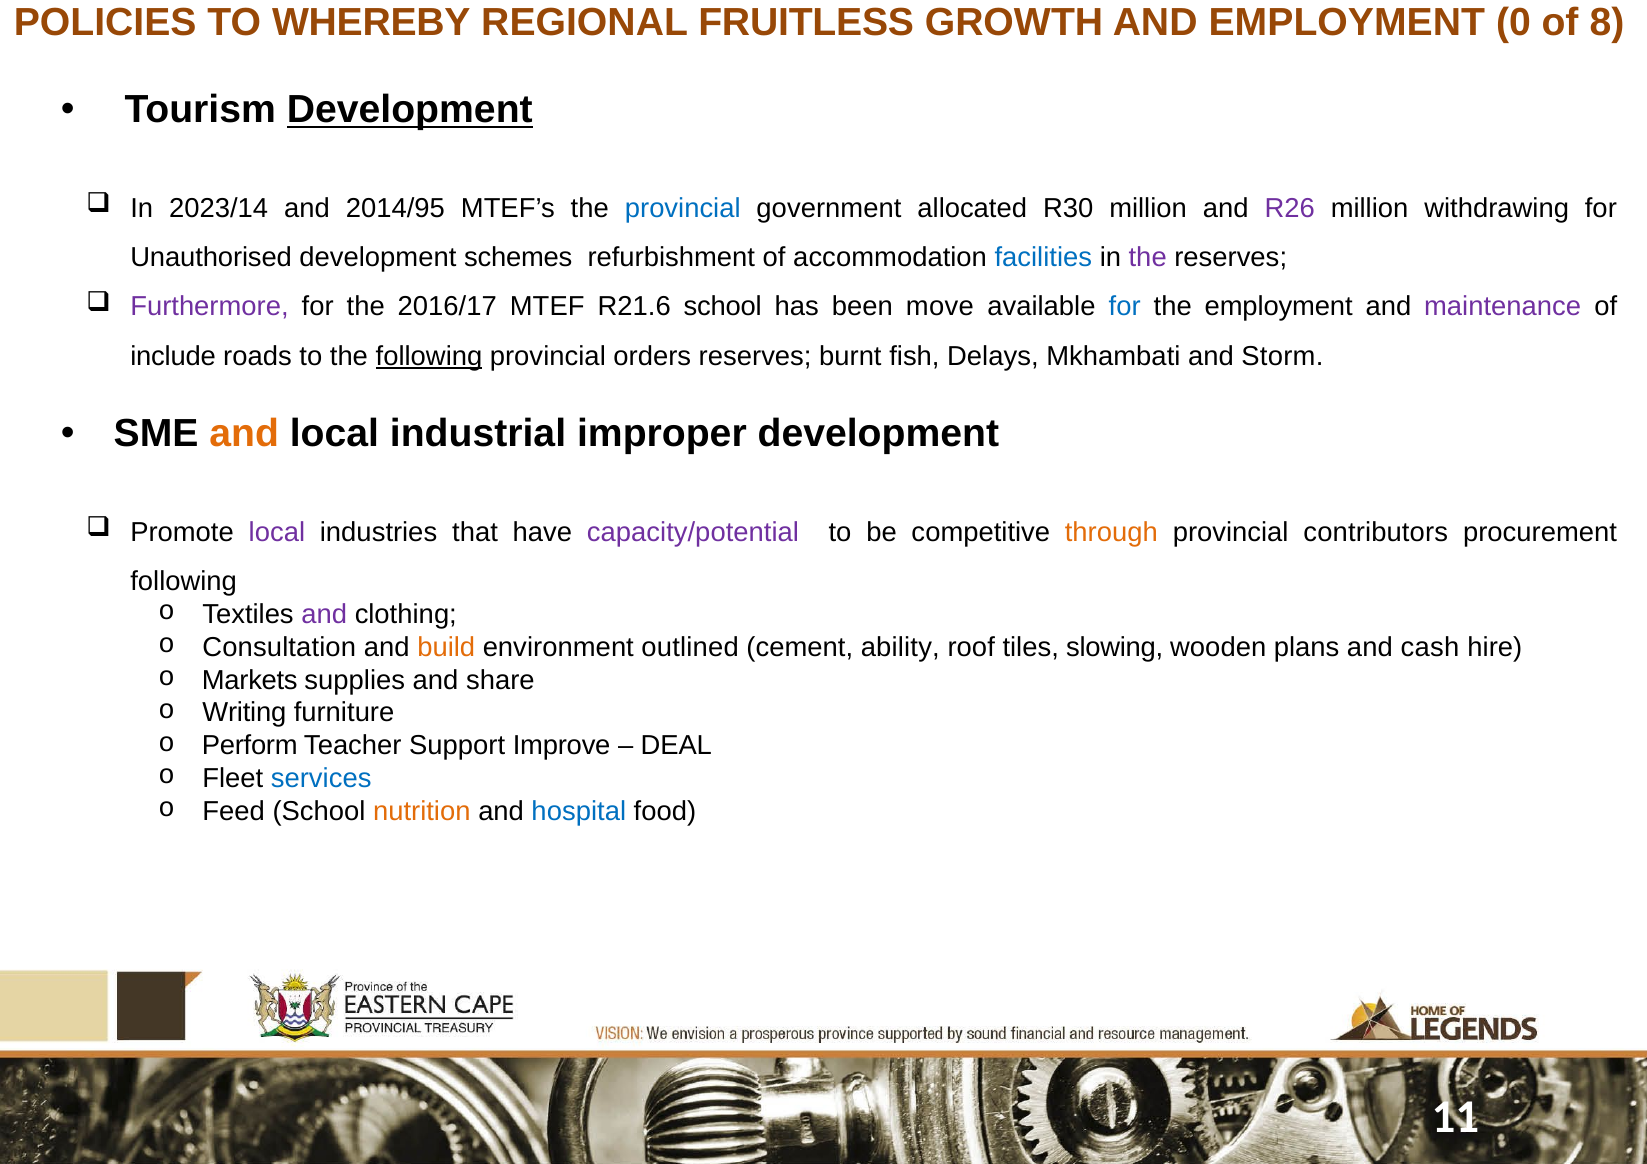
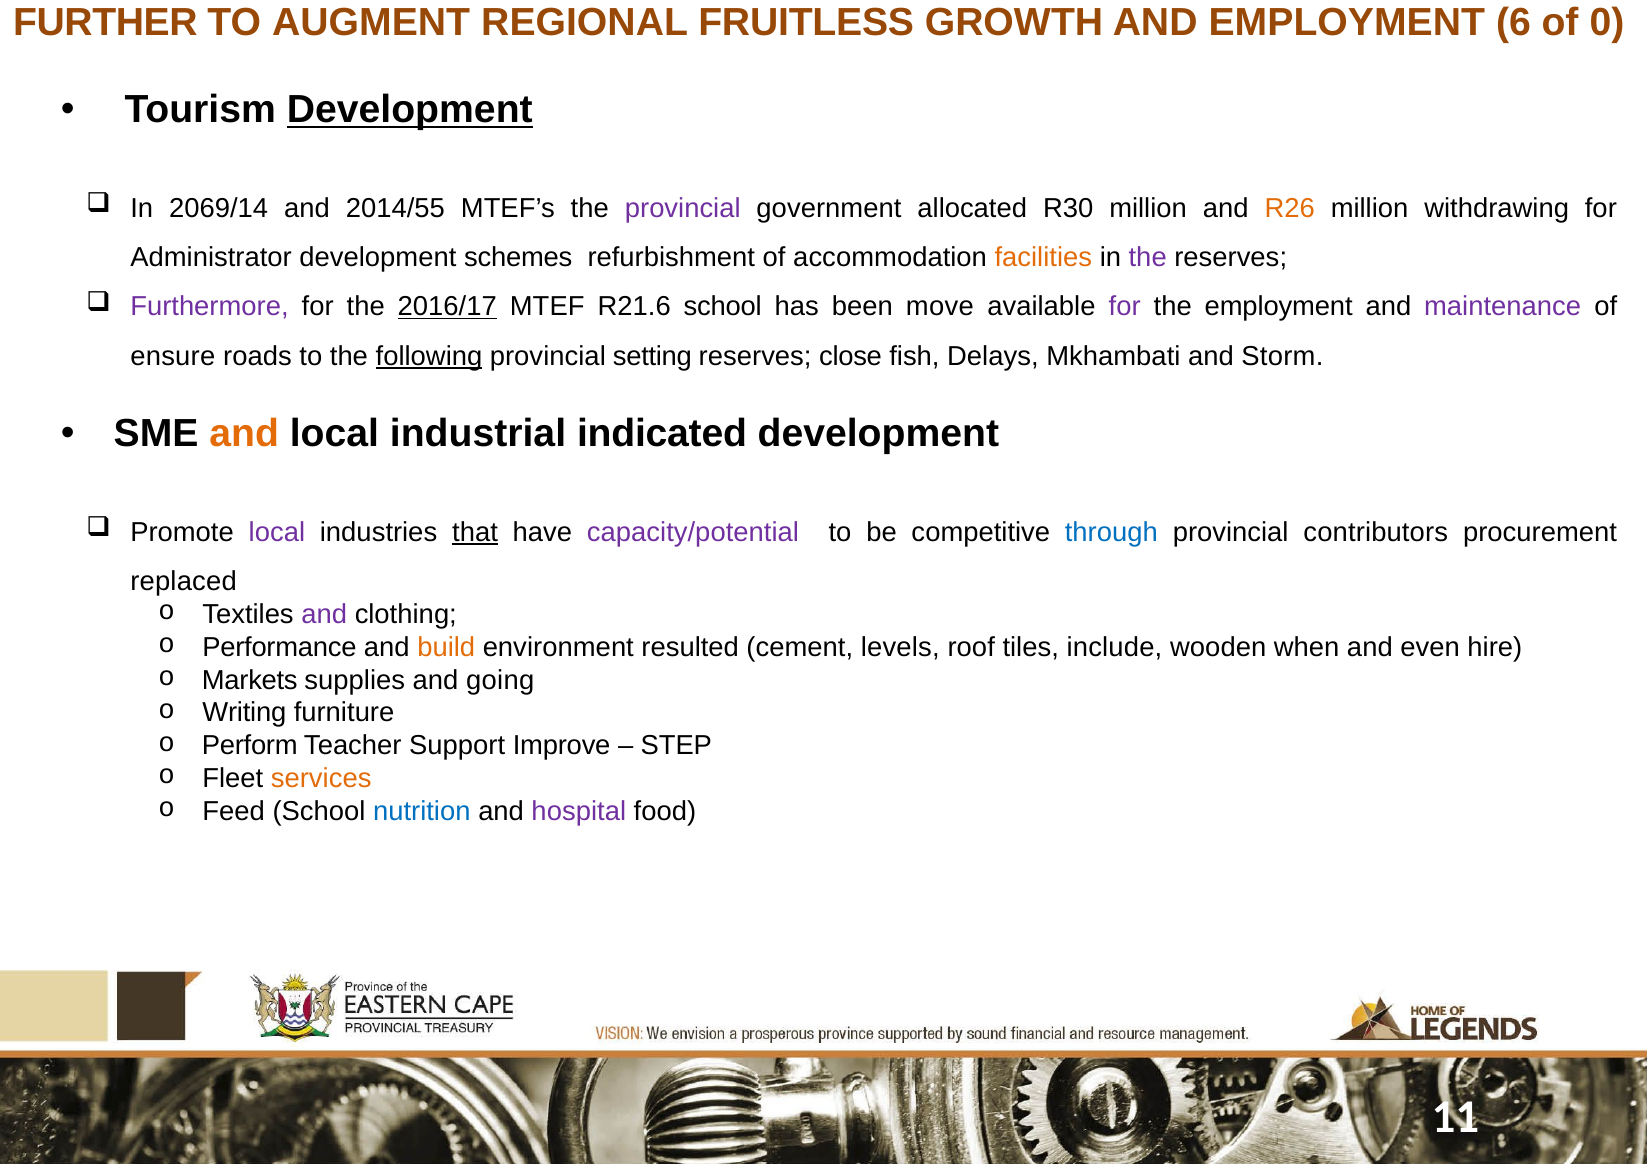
POLICIES: POLICIES -> FURTHER (105, 22)
WHEREBY: WHEREBY -> AUGMENT (371, 22)
0: 0 -> 6 (1513, 22)
8: 8 -> 0 (1607, 22)
2023/14: 2023/14 -> 2069/14 (219, 208)
2014/95: 2014/95 -> 2014/55 (395, 208)
provincial colour: blue -> purple (683, 208)
R26 colour: purple -> orange (1290, 208)
Unauthorised: Unauthorised -> Administrator (211, 258)
facilities colour: blue -> orange (1043, 258)
2016/17 underline: none -> present (447, 307)
for colour: blue -> purple (1125, 307)
include: include -> ensure (173, 356)
orders: orders -> setting (652, 356)
burnt: burnt -> close (851, 356)
improper: improper -> indicated (662, 434)
that underline: none -> present (475, 532)
through colour: orange -> blue (1111, 532)
following: following -> replaced (184, 582)
Consultation: Consultation -> Performance (279, 647)
outlined: outlined -> resulted (690, 647)
ability: ability -> levels (900, 647)
slowing: slowing -> include (1114, 647)
plans: plans -> when (1307, 647)
cash: cash -> even (1430, 647)
share: share -> going (500, 680)
DEAL: DEAL -> STEP (676, 746)
services colour: blue -> orange (321, 779)
nutrition colour: orange -> blue (422, 812)
hospital colour: blue -> purple (579, 812)
